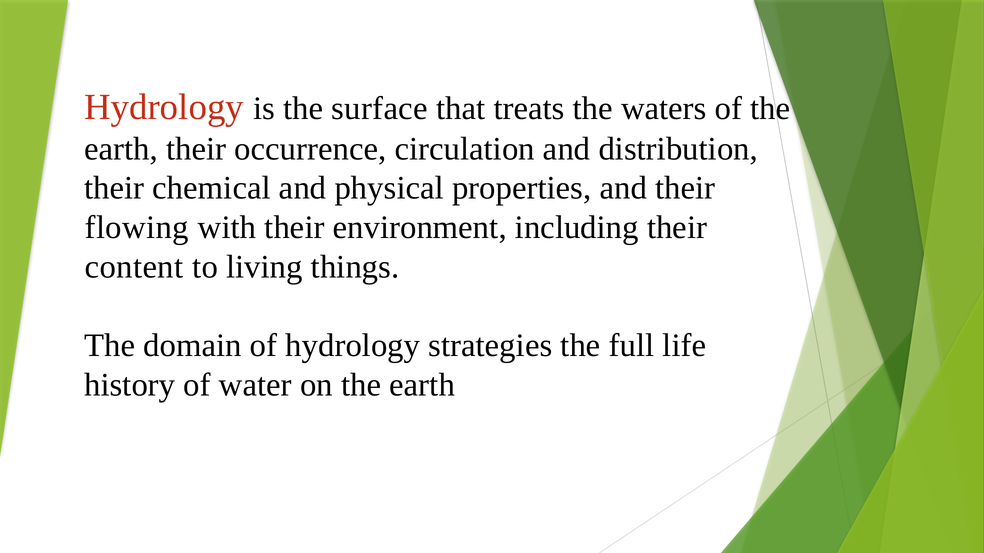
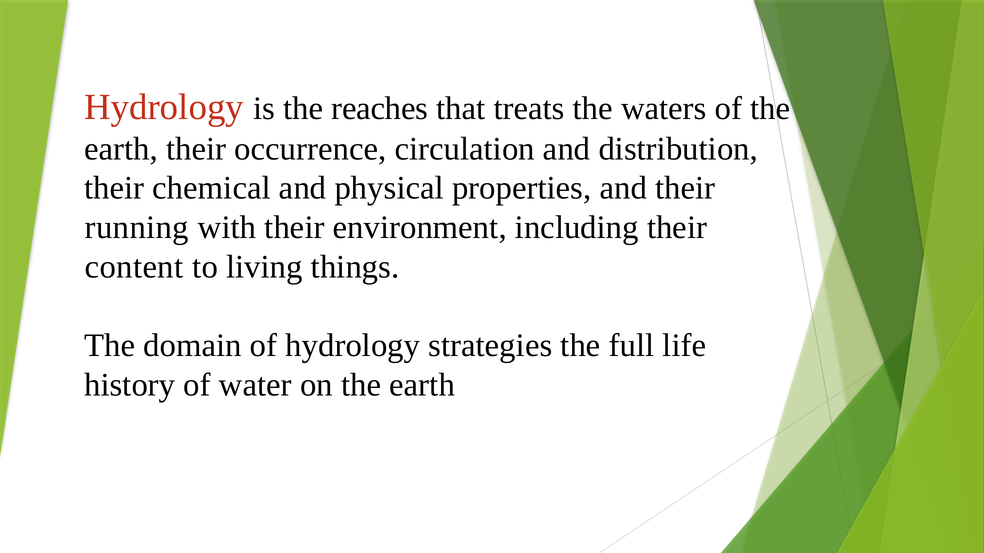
surface: surface -> reaches (380, 109)
flowing: flowing -> running (137, 228)
